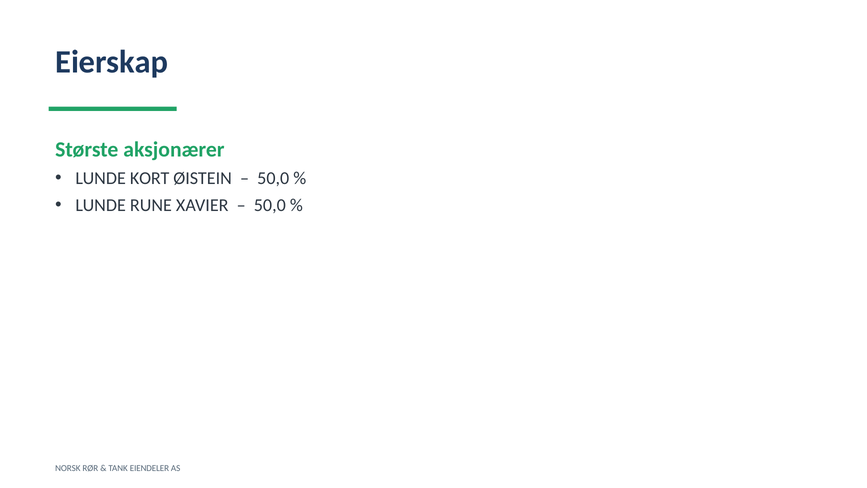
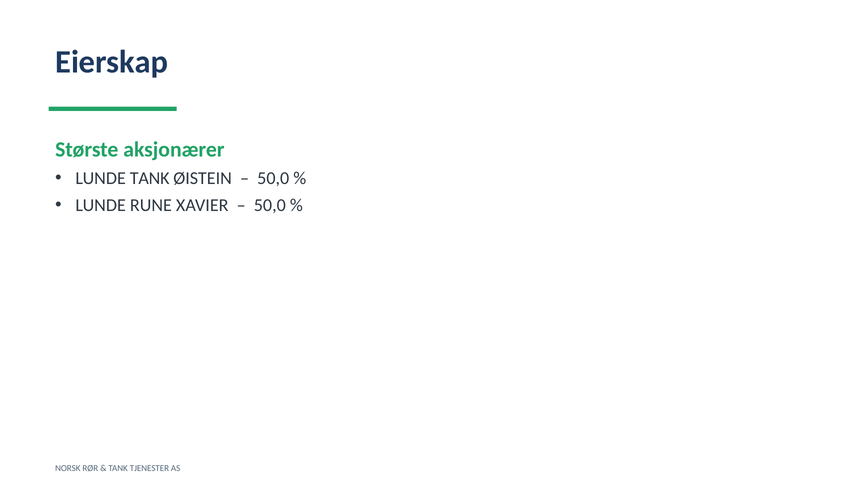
LUNDE KORT: KORT -> TANK (150, 178)
EIENDELER: EIENDELER -> TJENESTER (149, 468)
